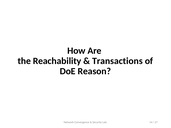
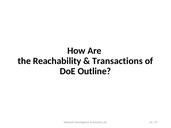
Reason: Reason -> Outline (94, 71)
